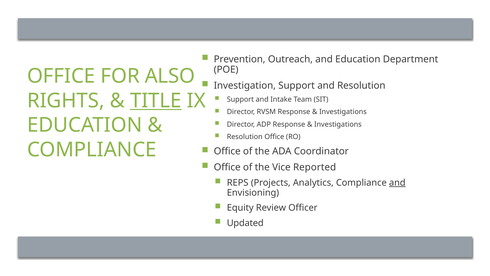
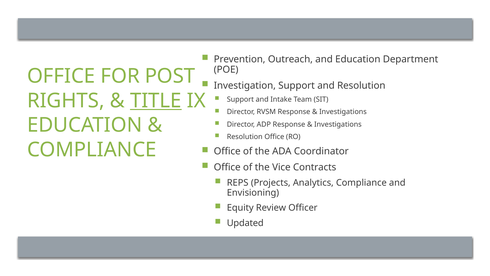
ALSO: ALSO -> POST (170, 76)
Reported: Reported -> Contracts (315, 167)
and underline: present -> none (397, 182)
